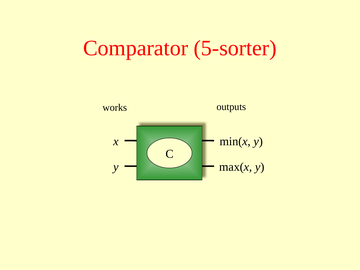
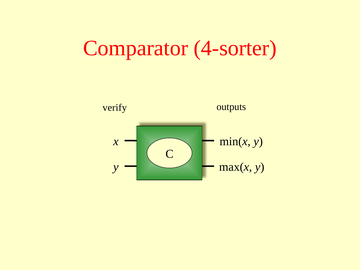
5-sorter: 5-sorter -> 4-sorter (235, 48)
works: works -> verify (115, 107)
